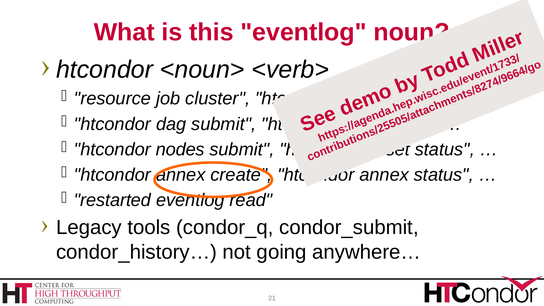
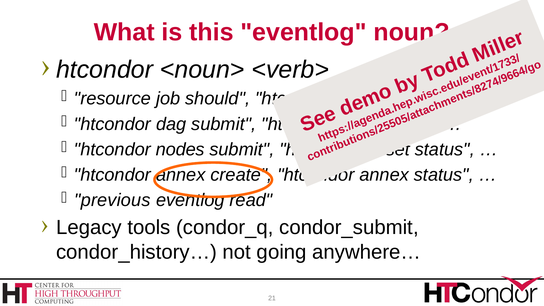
cluster: cluster -> should (218, 99)
restarted: restarted -> previous (112, 200)
